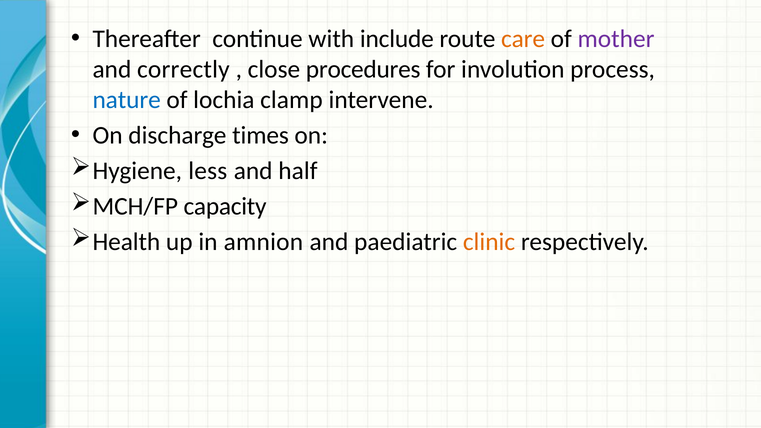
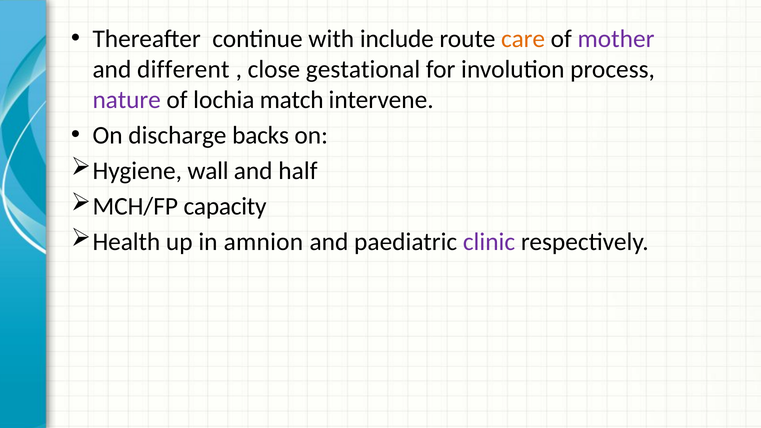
correctly: correctly -> different (183, 69)
procedures: procedures -> gestational (363, 69)
nature colour: blue -> purple (127, 100)
clamp: clamp -> match (292, 100)
times: times -> backs (261, 135)
less: less -> wall (208, 171)
clinic colour: orange -> purple (489, 242)
